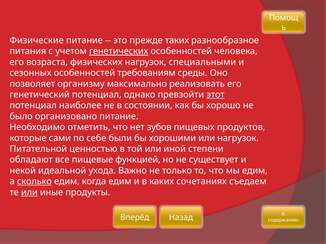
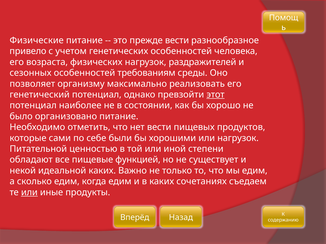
прежде таких: таких -> вести (177, 40)
питания: питания -> привело (28, 51)
генетических underline: present -> none (119, 51)
специальными: специальными -> раздражителей (202, 62)
нет зубов: зубов -> вести (159, 127)
идеальной ухода: ухода -> каких (102, 171)
сколько underline: present -> none (34, 182)
